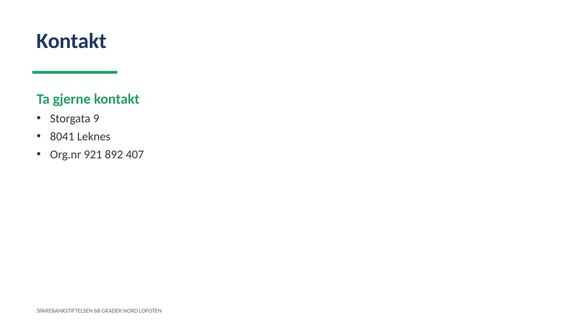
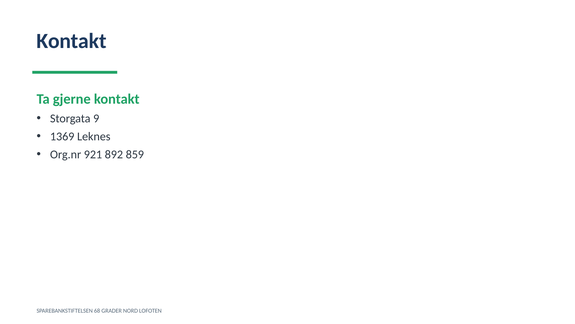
8041: 8041 -> 1369 (62, 136)
407: 407 -> 859 (135, 154)
